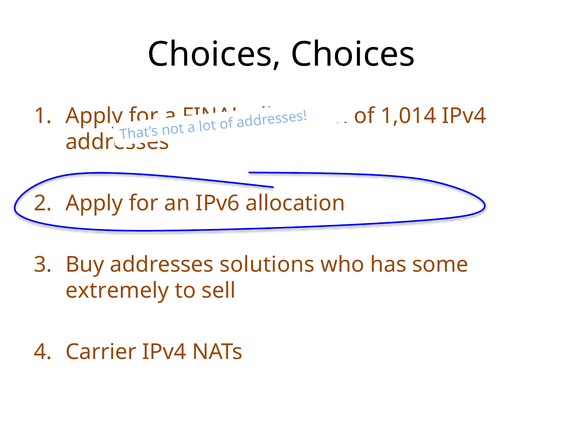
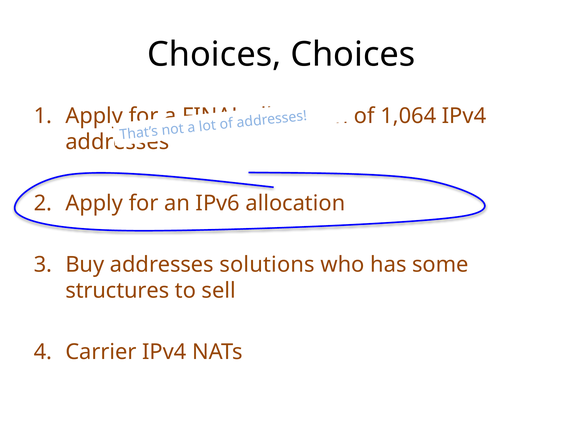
1,014: 1,014 -> 1,064 (408, 116)
extremely: extremely -> structures (117, 291)
